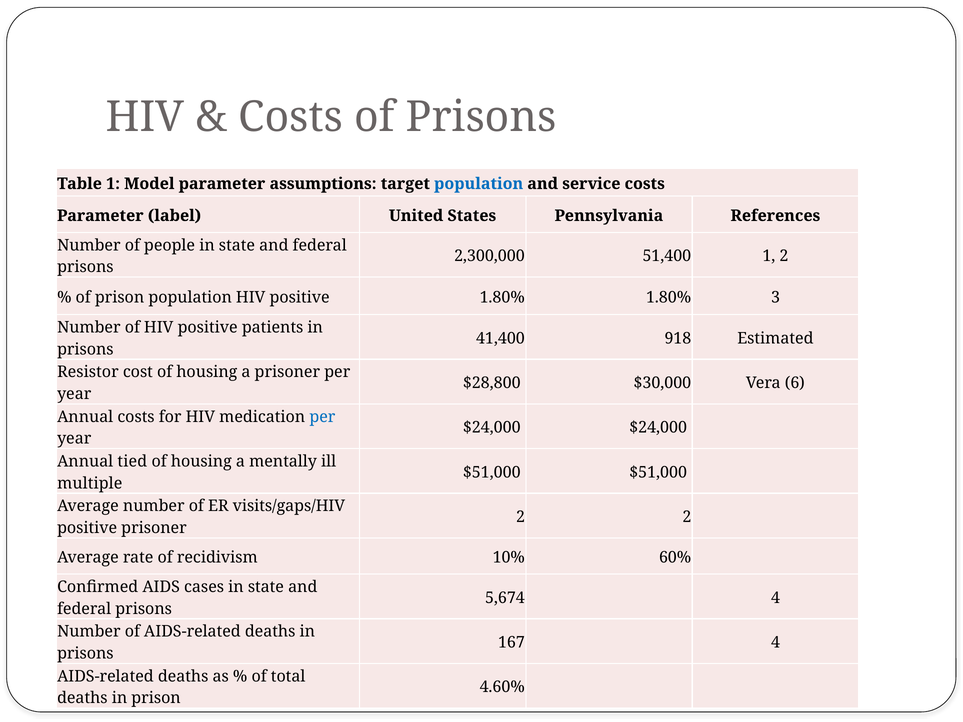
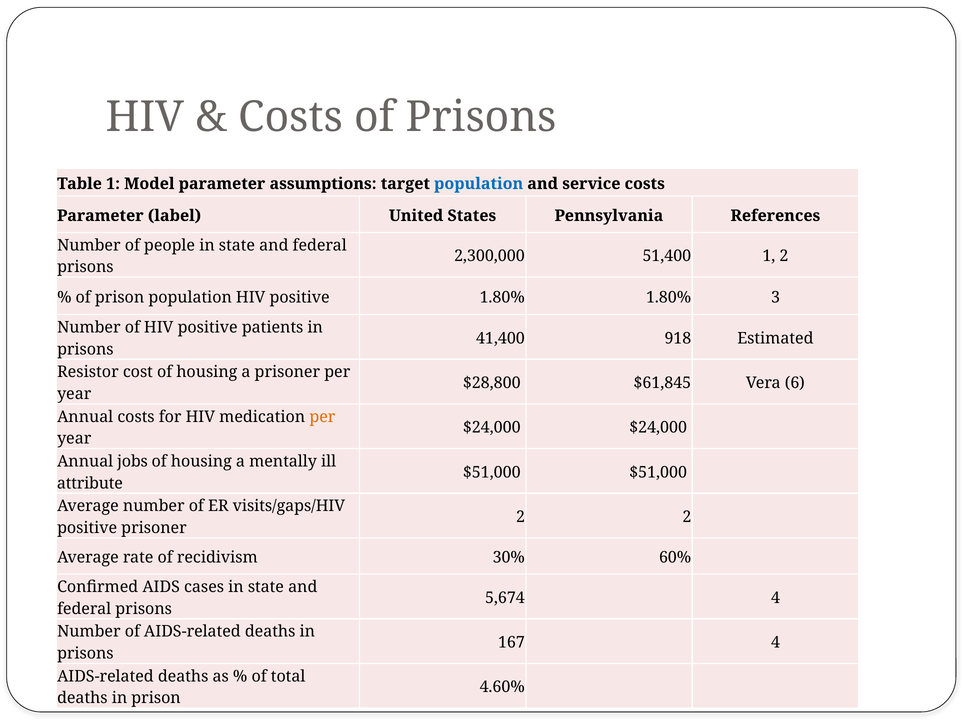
$30,000: $30,000 -> $61,845 (662, 383)
per colour: blue -> orange (322, 417)
tied: tied -> jobs (132, 462)
multiple: multiple -> attribute (90, 483)
10%: 10% -> 30% (509, 558)
